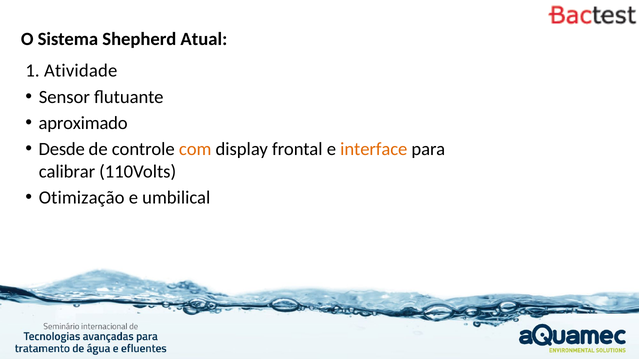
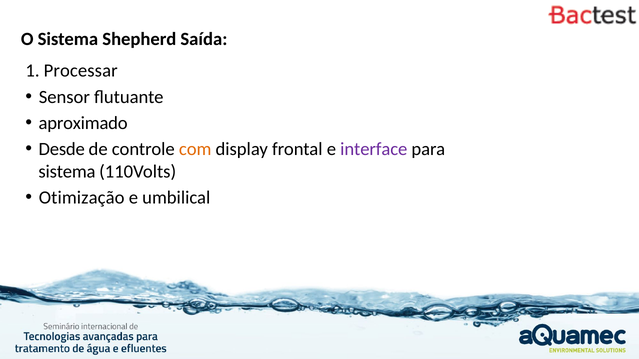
Atual: Atual -> Saída (204, 39)
Atividade: Atividade -> Processar (81, 71)
interface colour: orange -> purple (374, 149)
calibrar: calibrar -> sistema (67, 172)
